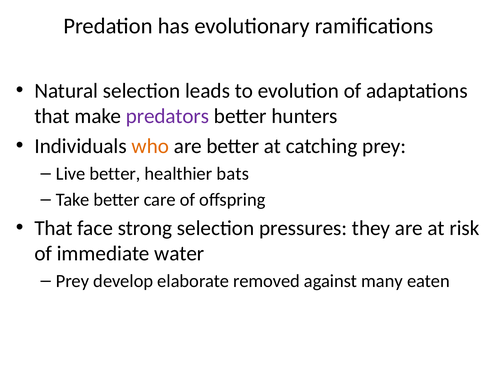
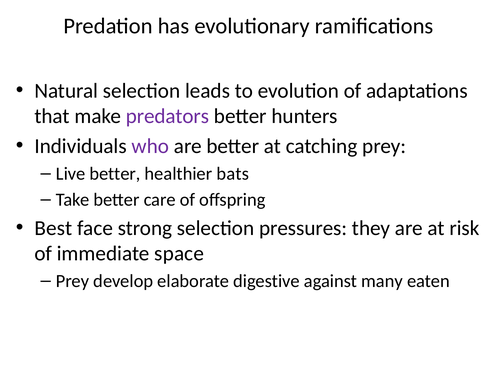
who colour: orange -> purple (150, 146)
That: That -> Best (53, 228)
water: water -> space (179, 253)
removed: removed -> digestive (266, 281)
